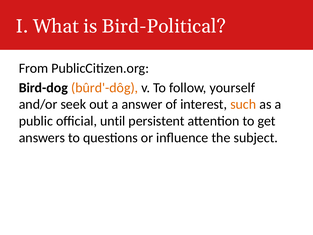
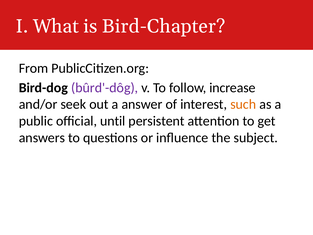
Bird-Political: Bird-Political -> Bird-Chapter (164, 26)
bûrd'-dôg colour: orange -> purple (105, 88)
yourself: yourself -> increase (232, 88)
